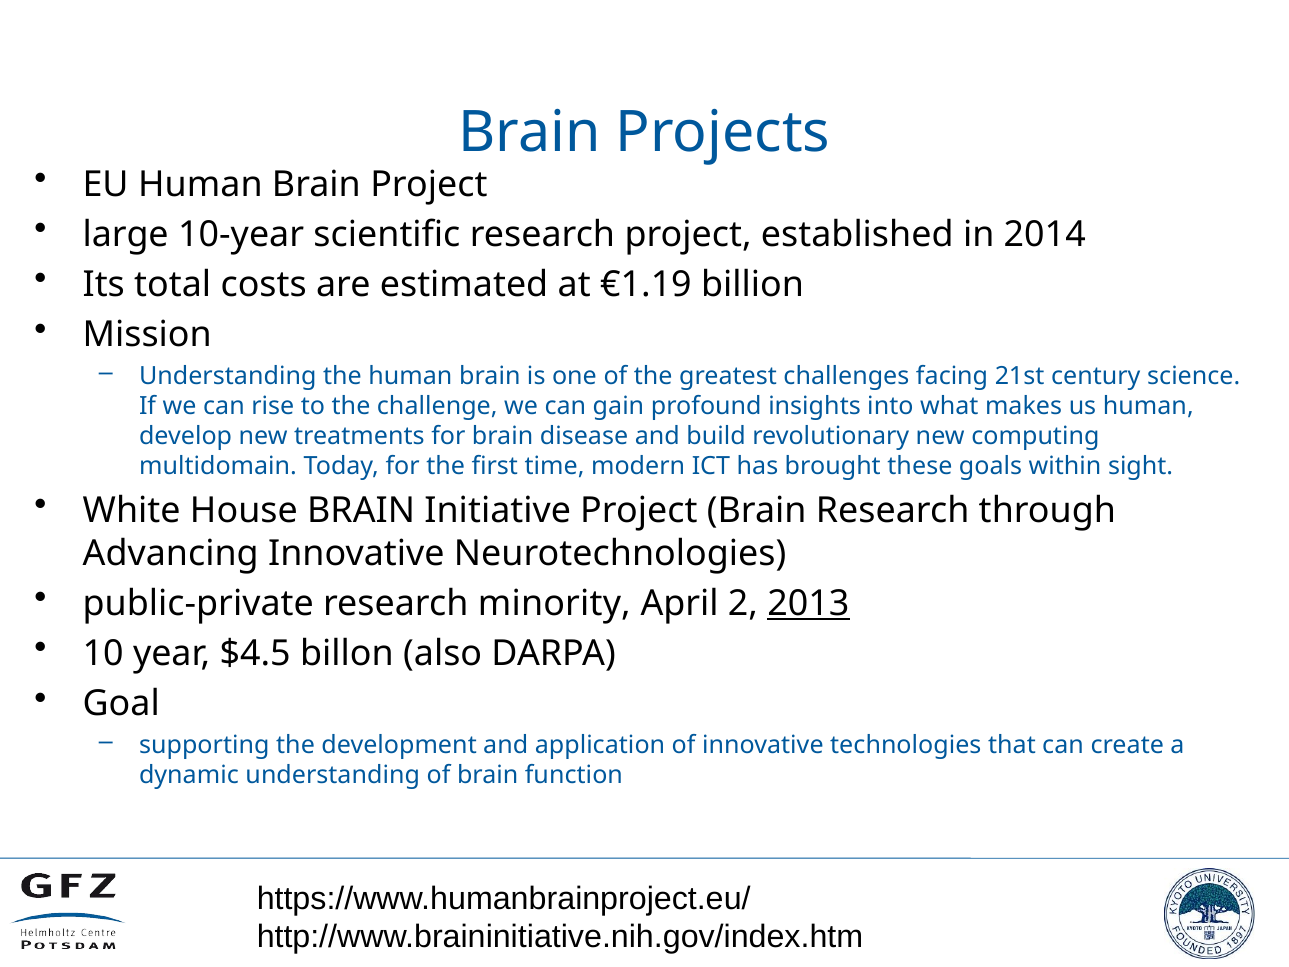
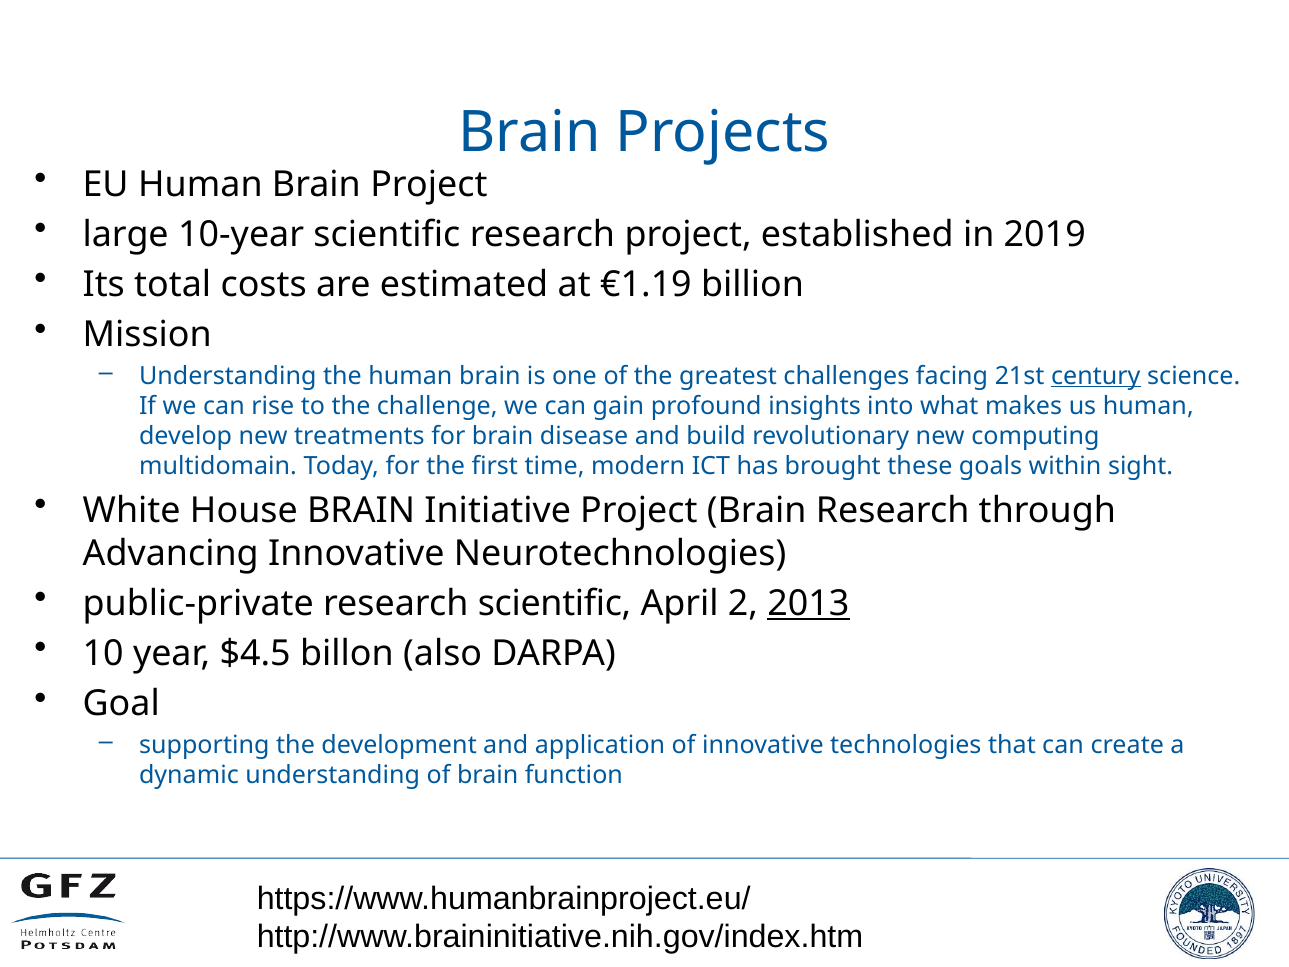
2014: 2014 -> 2019 (1045, 235)
century underline: none -> present (1096, 376)
research minority: minority -> scientific (555, 604)
